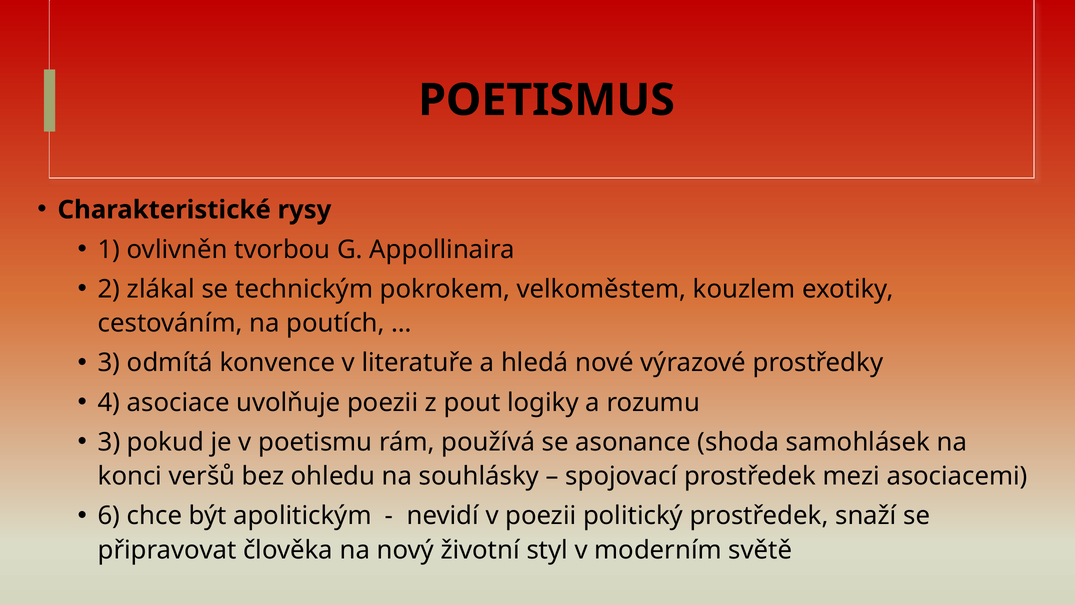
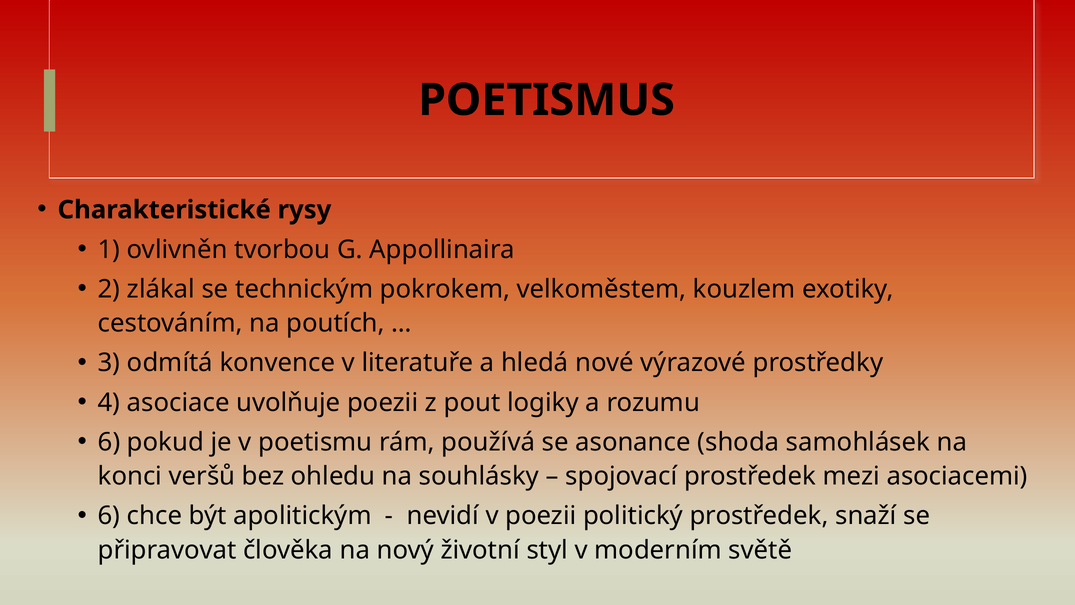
3: 3 -> 6 (109, 442)
